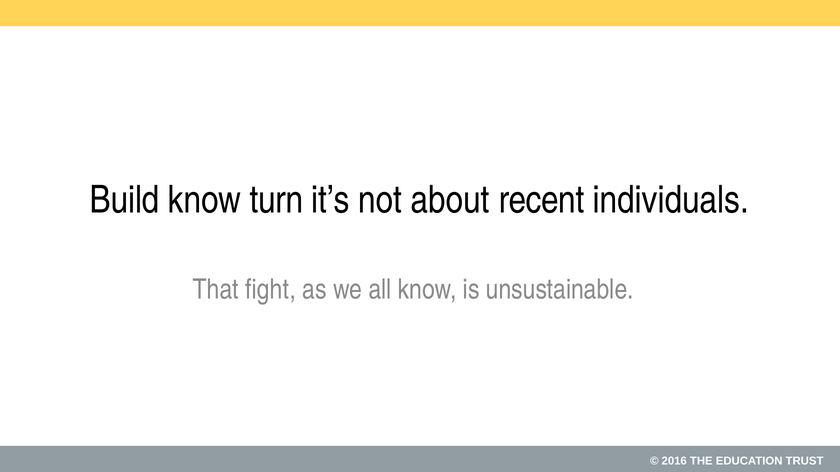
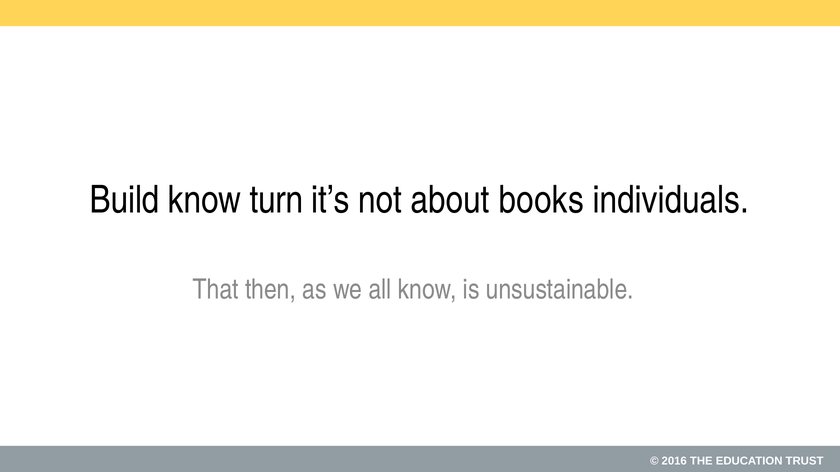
recent: recent -> books (541, 200)
fight: fight -> then (271, 290)
